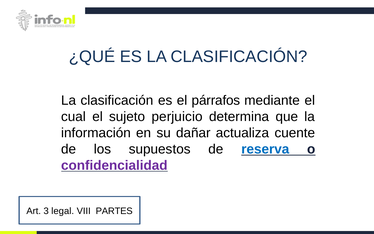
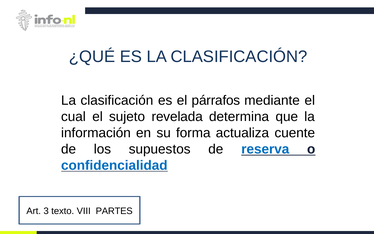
perjuicio: perjuicio -> revelada (177, 117)
dañar: dañar -> forma (193, 133)
confidencialidad colour: purple -> blue (114, 165)
legal: legal -> texto (63, 211)
